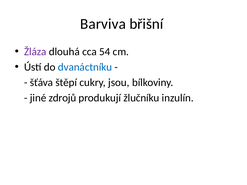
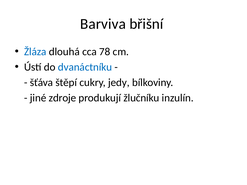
Žláza colour: purple -> blue (35, 52)
54: 54 -> 78 (105, 52)
jsou: jsou -> jedy (119, 83)
zdrojů: zdrojů -> zdroje (62, 98)
